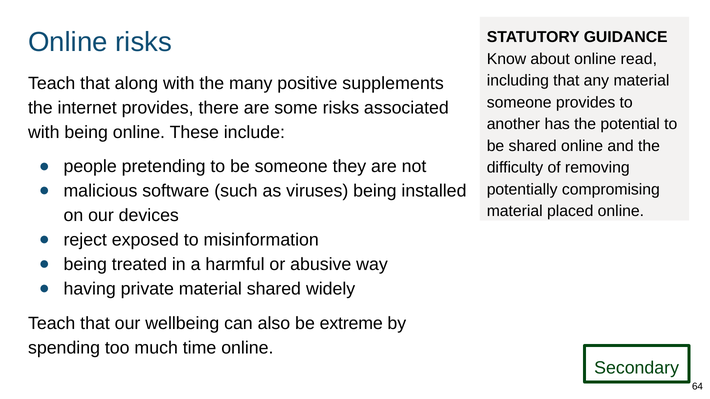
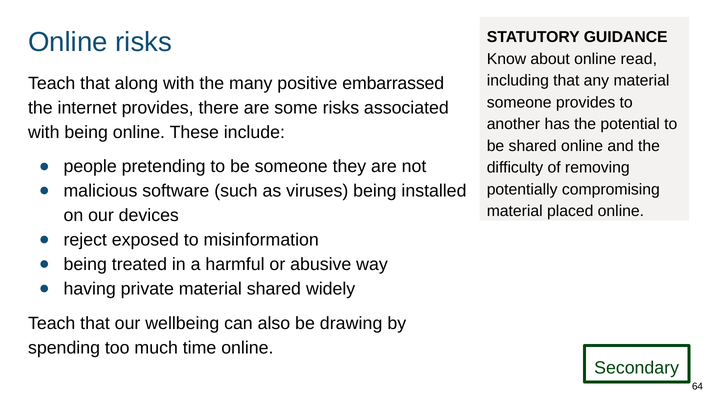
supplements: supplements -> embarrassed (393, 83)
extreme: extreme -> drawing (351, 324)
